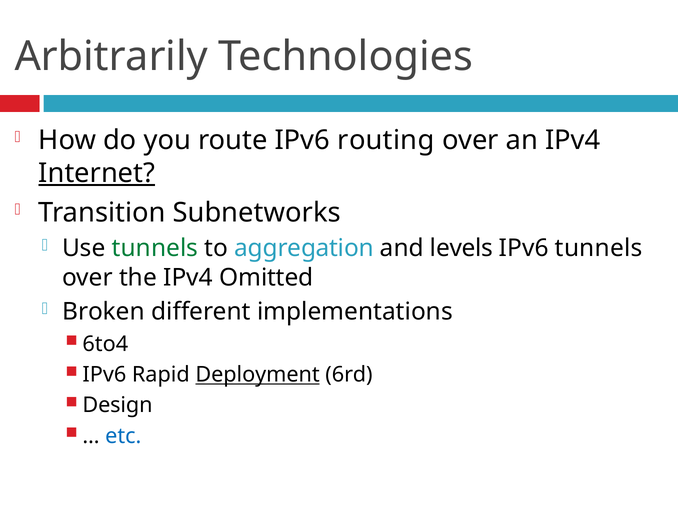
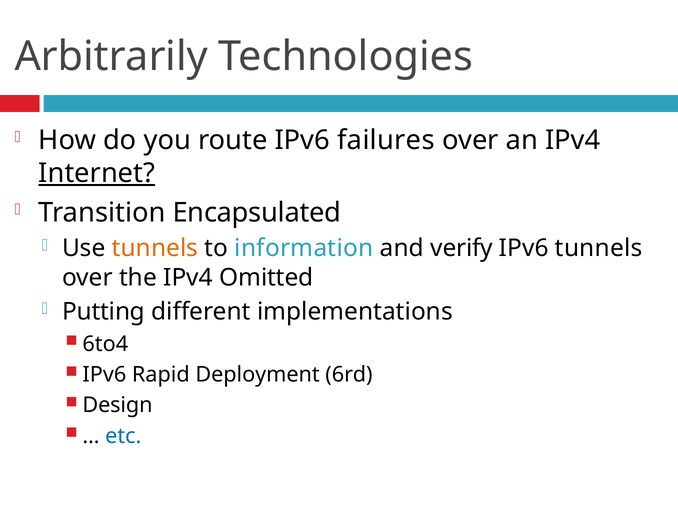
routing: routing -> failures (386, 140)
Subnetworks: Subnetworks -> Encapsulated (257, 212)
tunnels colour: green -> orange (155, 248)
aggregation: aggregation -> information (304, 248)
levels: levels -> verify (462, 248)
Broken: Broken -> Putting (104, 311)
Deployment underline: present -> none (258, 374)
